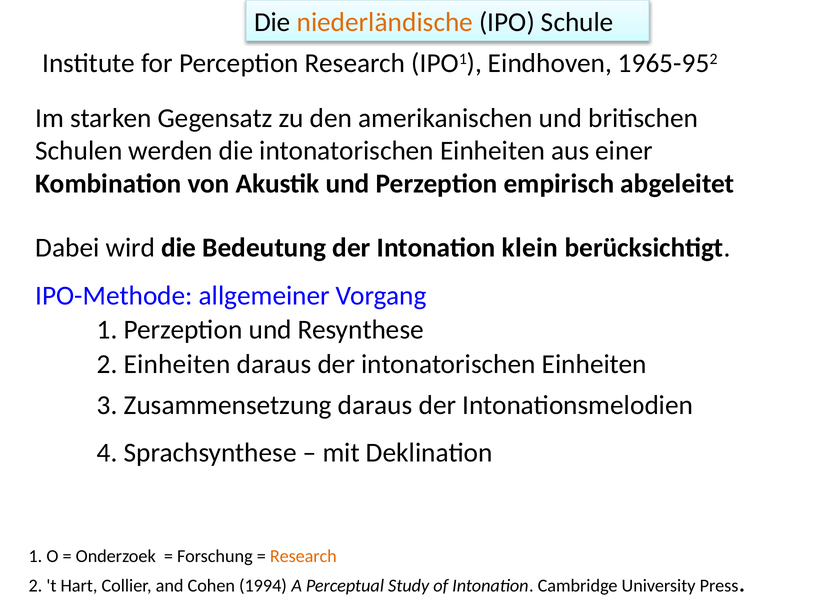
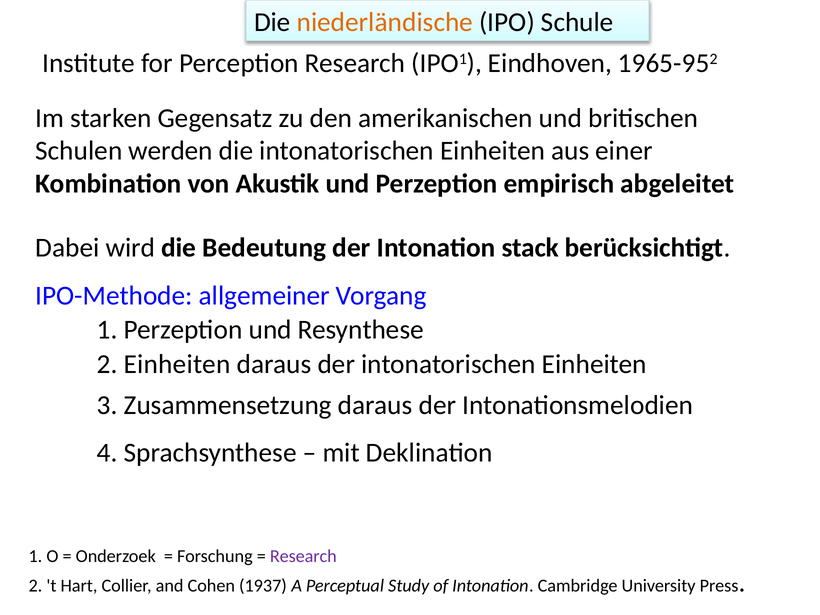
klein: klein -> stack (530, 248)
Research colour: orange -> purple (303, 556)
1994: 1994 -> 1937 (263, 586)
